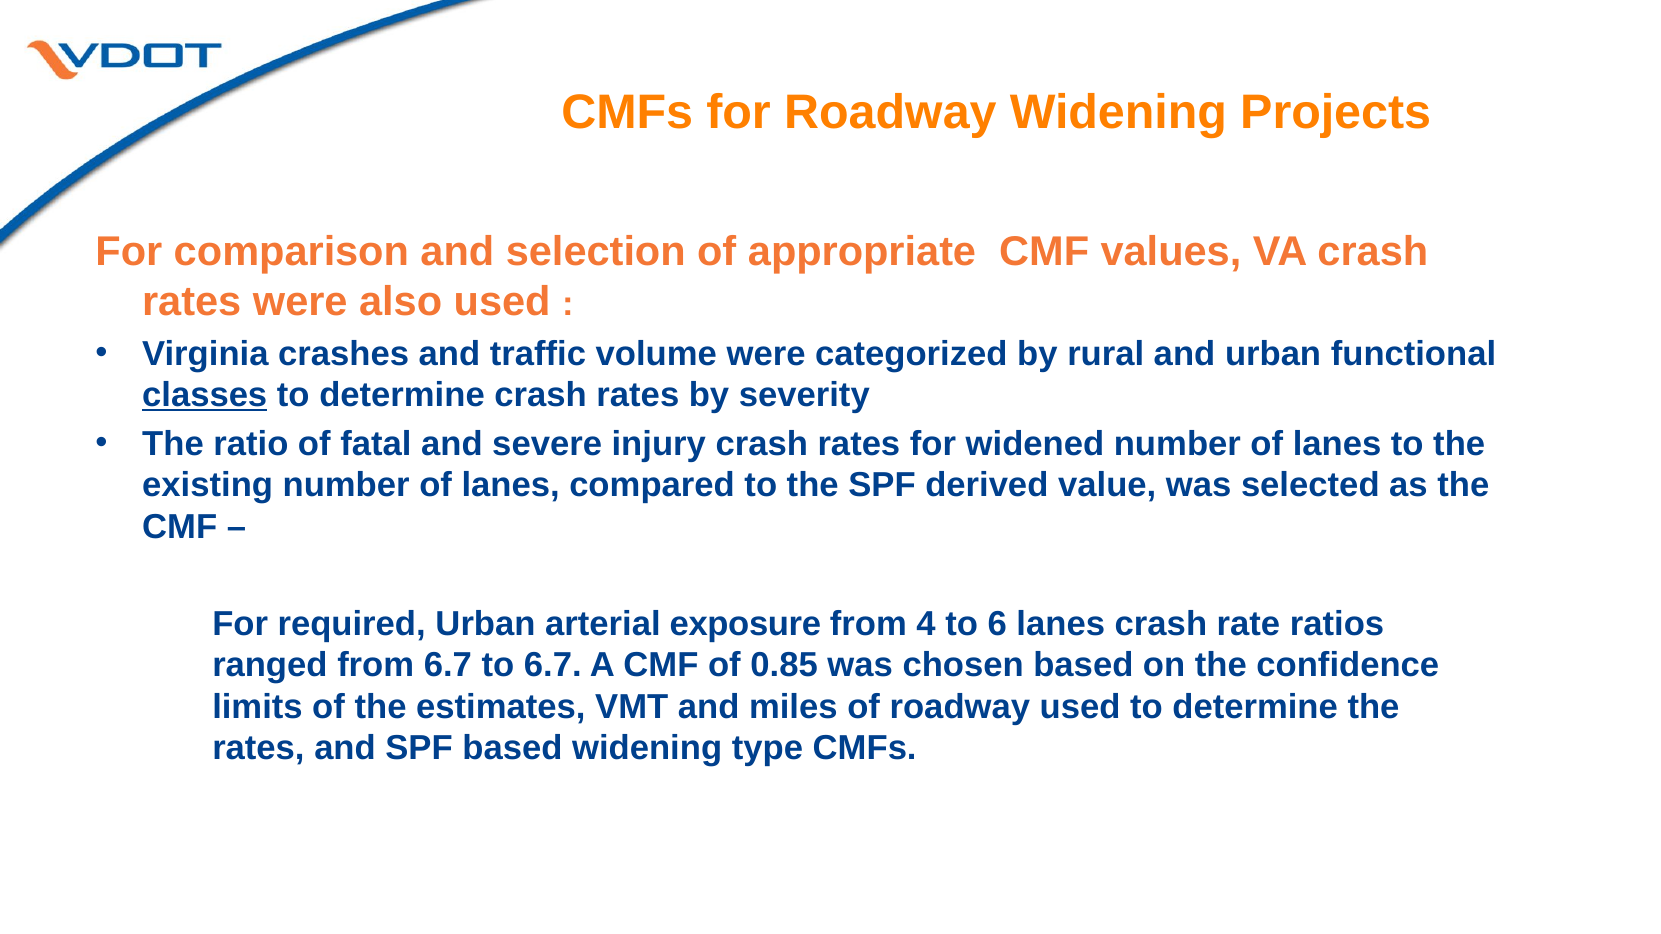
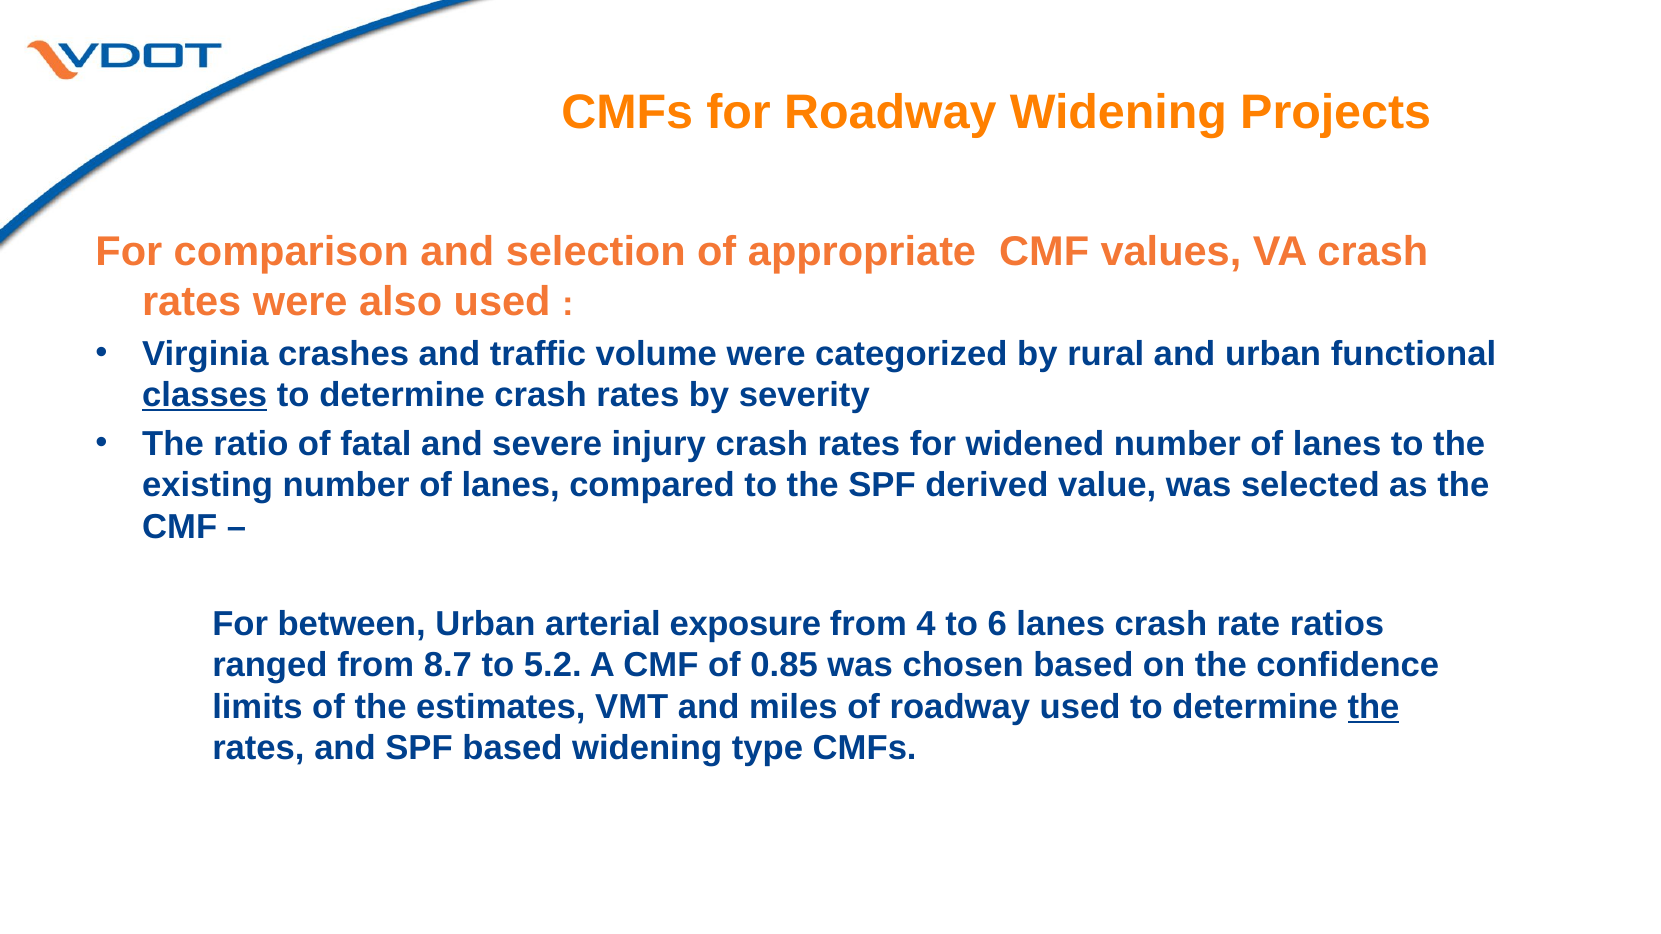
required: required -> between (352, 624)
from 6.7: 6.7 -> 8.7 (448, 666)
to 6.7: 6.7 -> 5.2 (553, 666)
the underline: none -> present (1374, 707)
